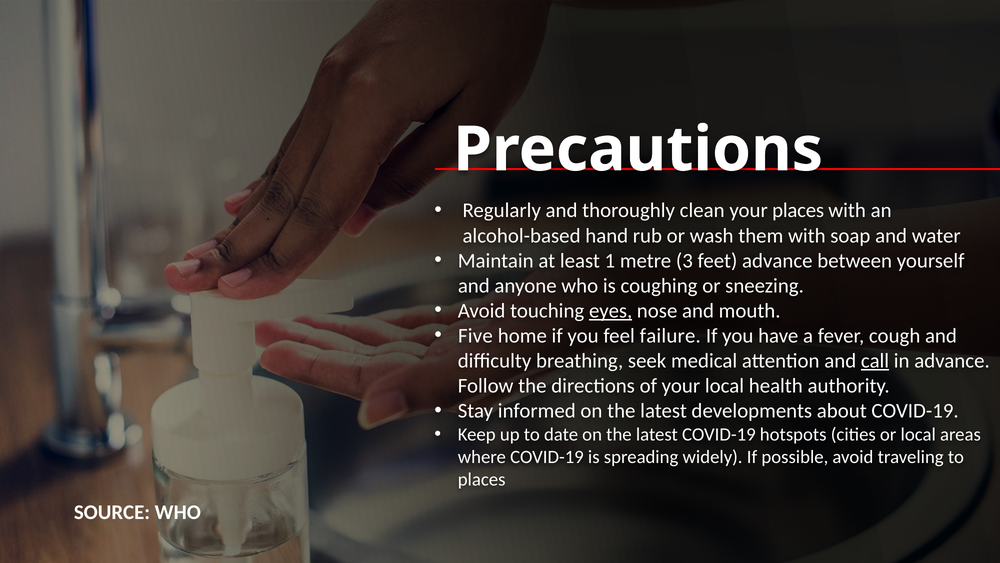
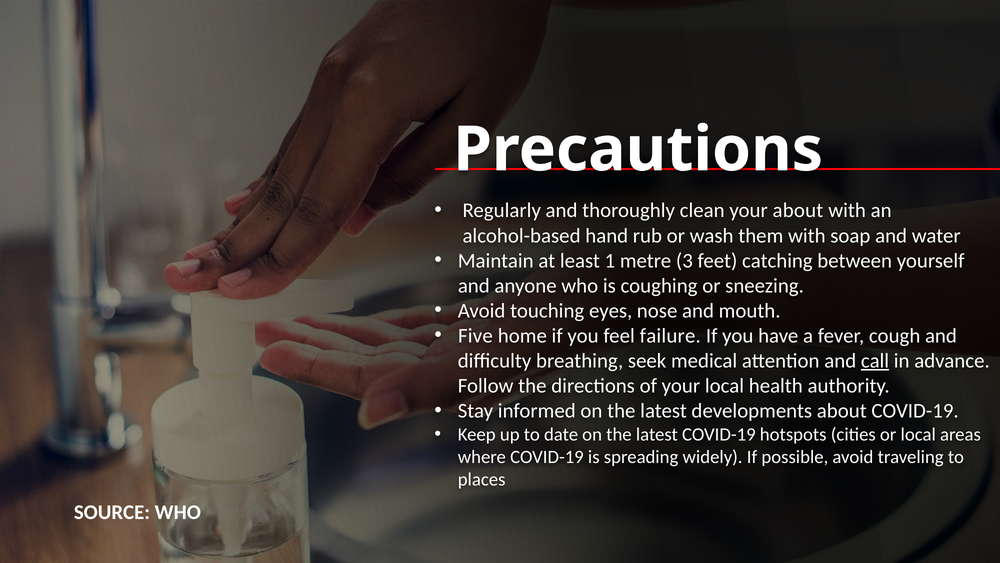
your places: places -> about (798, 210)
feet advance: advance -> catching (777, 260)
eyes underline: present -> none (611, 310)
